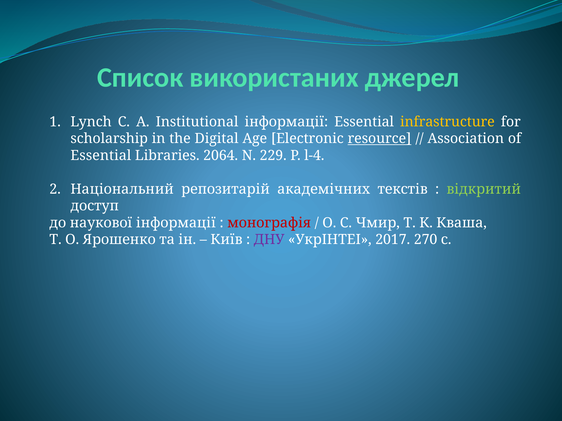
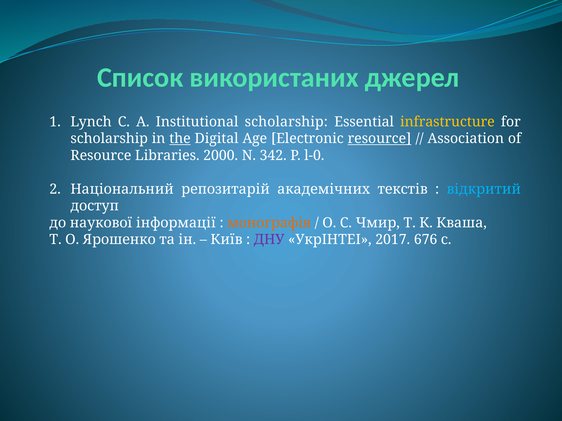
Institutional інформації: інформації -> scholarship (286, 122)
the underline: none -> present (180, 139)
Essential: Essential -> Resource (101, 156)
2064: 2064 -> 2000 (221, 156)
229: 229 -> 342 (273, 156)
l-4: l-4 -> l-0 (314, 156)
відкритий colour: light green -> light blue (484, 189)
монографія colour: red -> orange (269, 223)
270: 270 -> 676 (426, 240)
